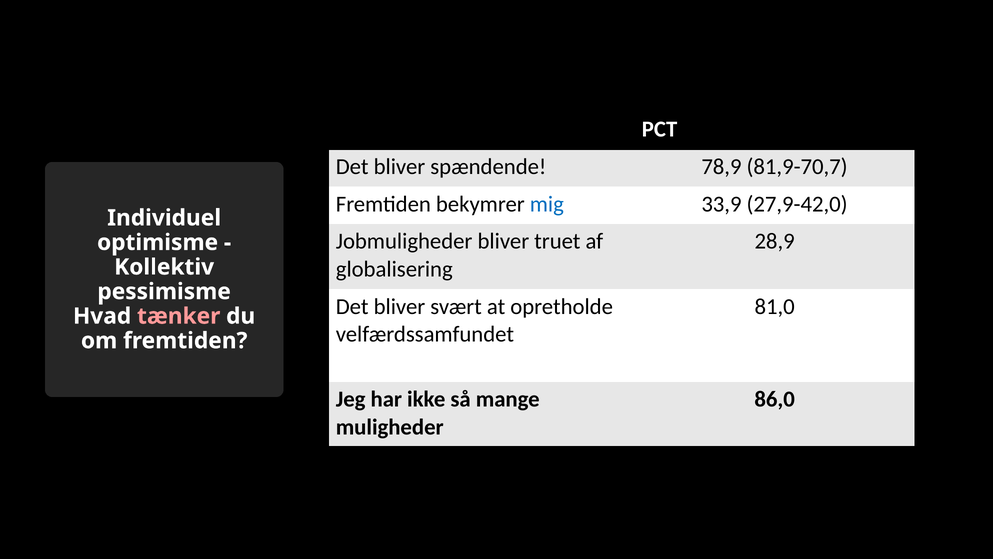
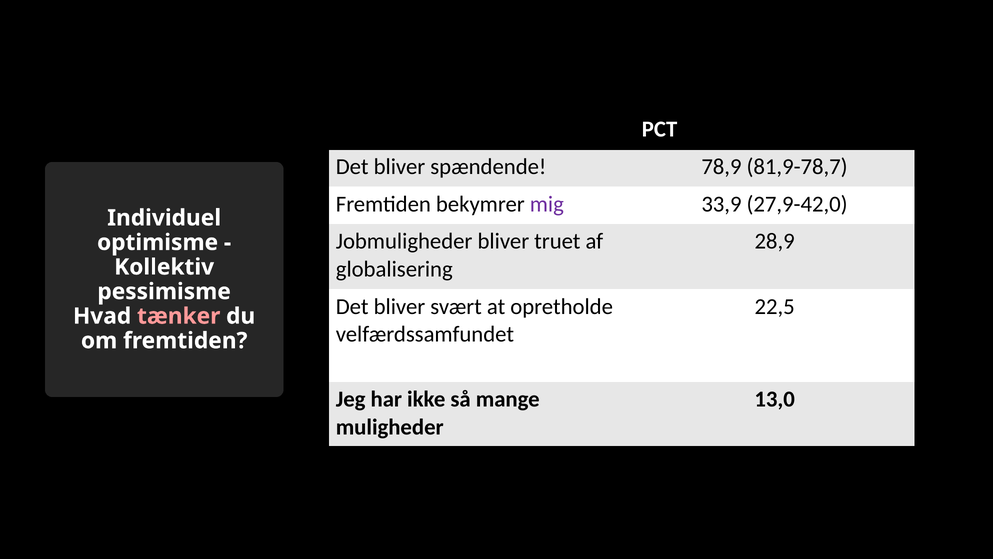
81,9-70,7: 81,9-70,7 -> 81,9-78,7 (797, 167)
mig colour: blue -> purple (547, 204)
81,0: 81,0 -> 22,5 (775, 306)
86,0: 86,0 -> 13,0 (775, 399)
